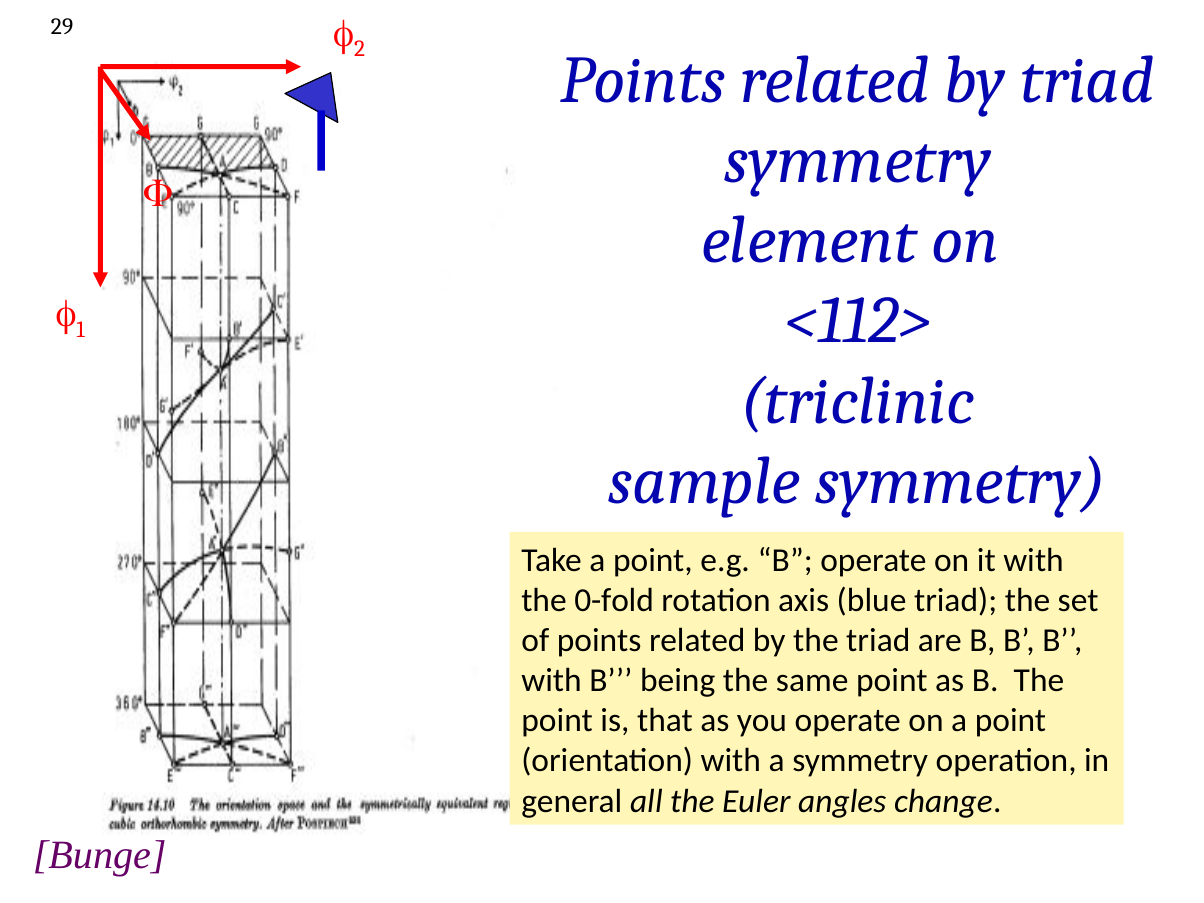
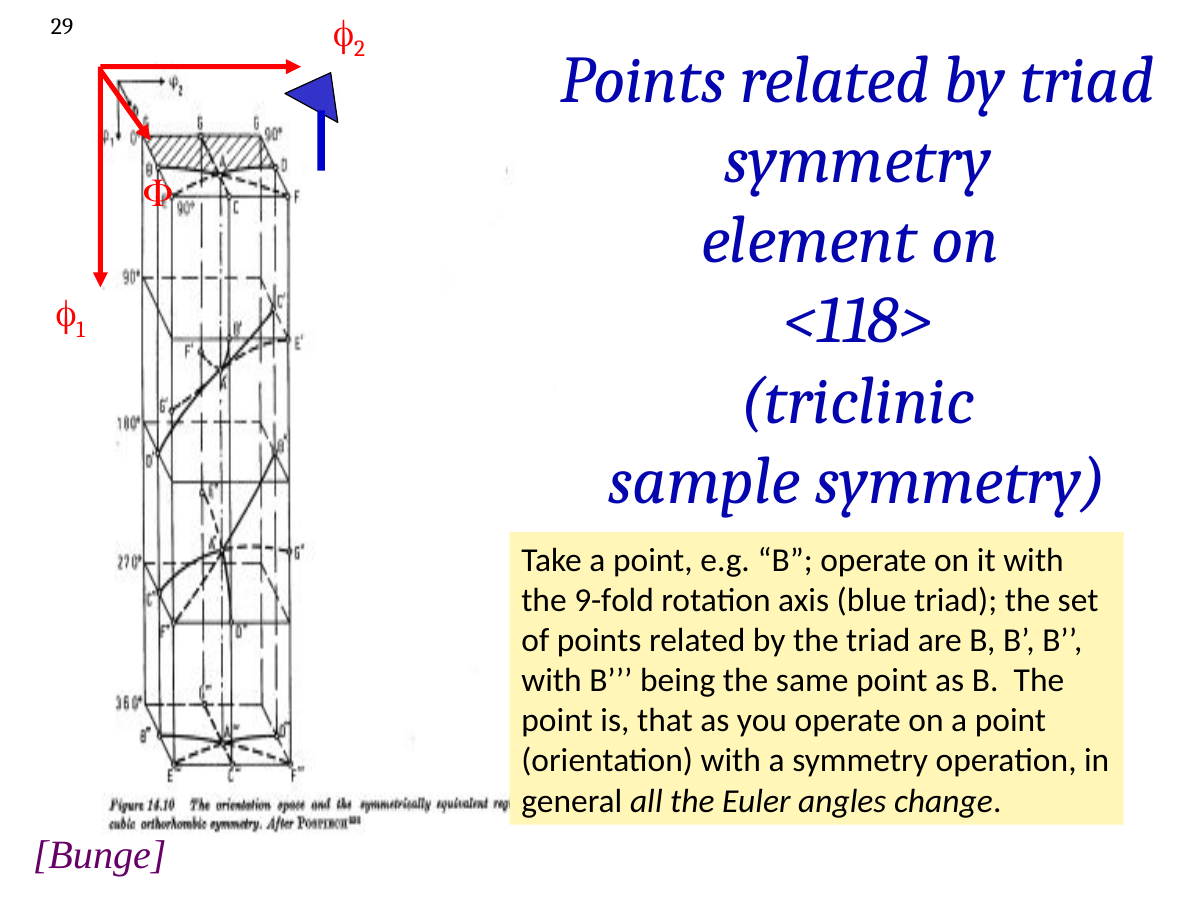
<112>: <112> -> <118> (858, 321)
0-fold: 0-fold -> 9-fold (614, 600)
